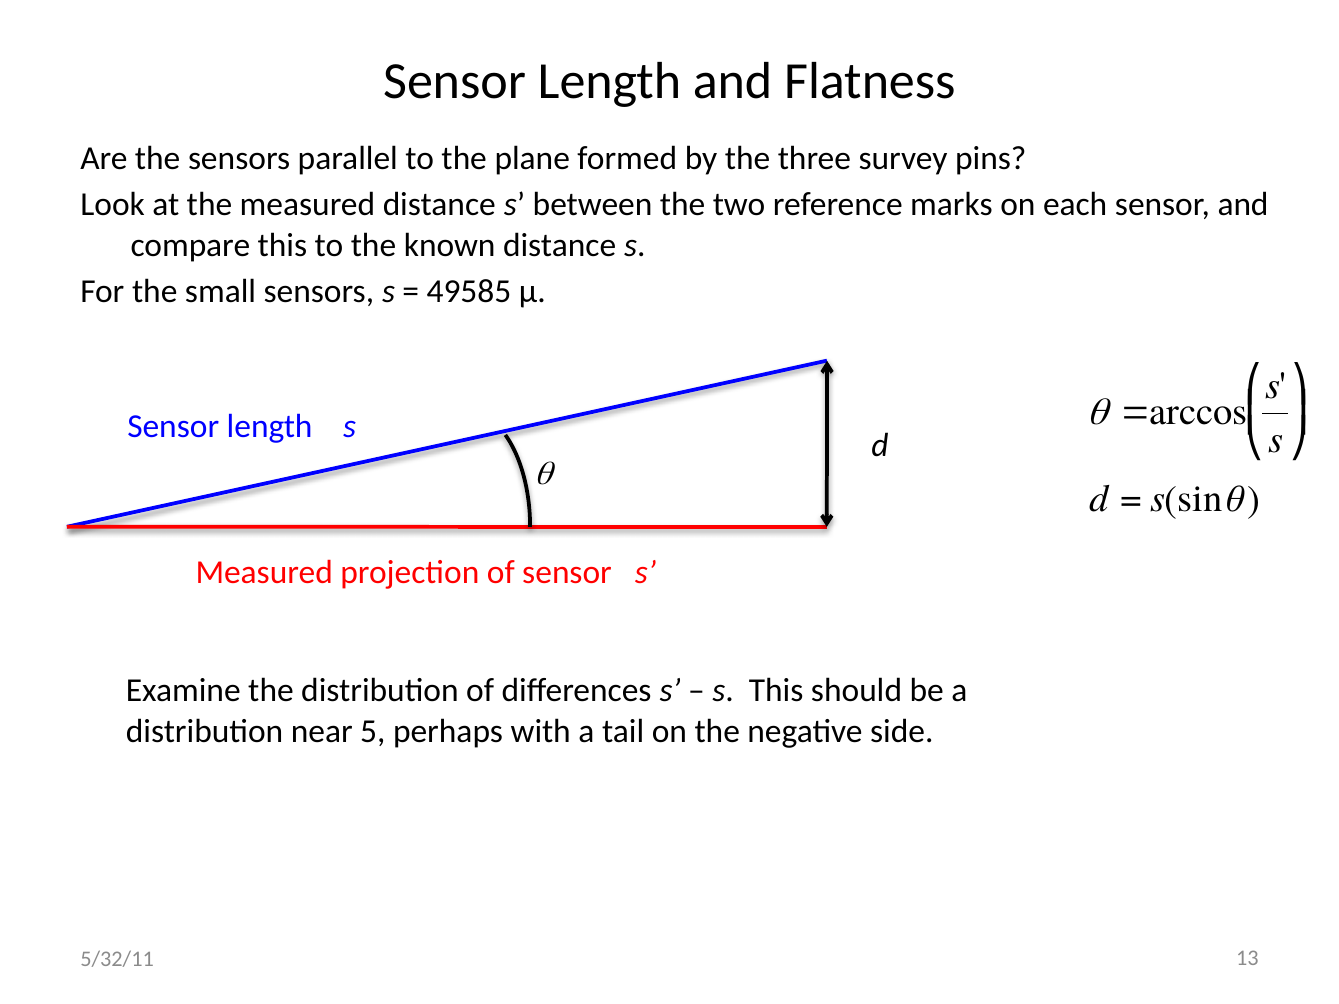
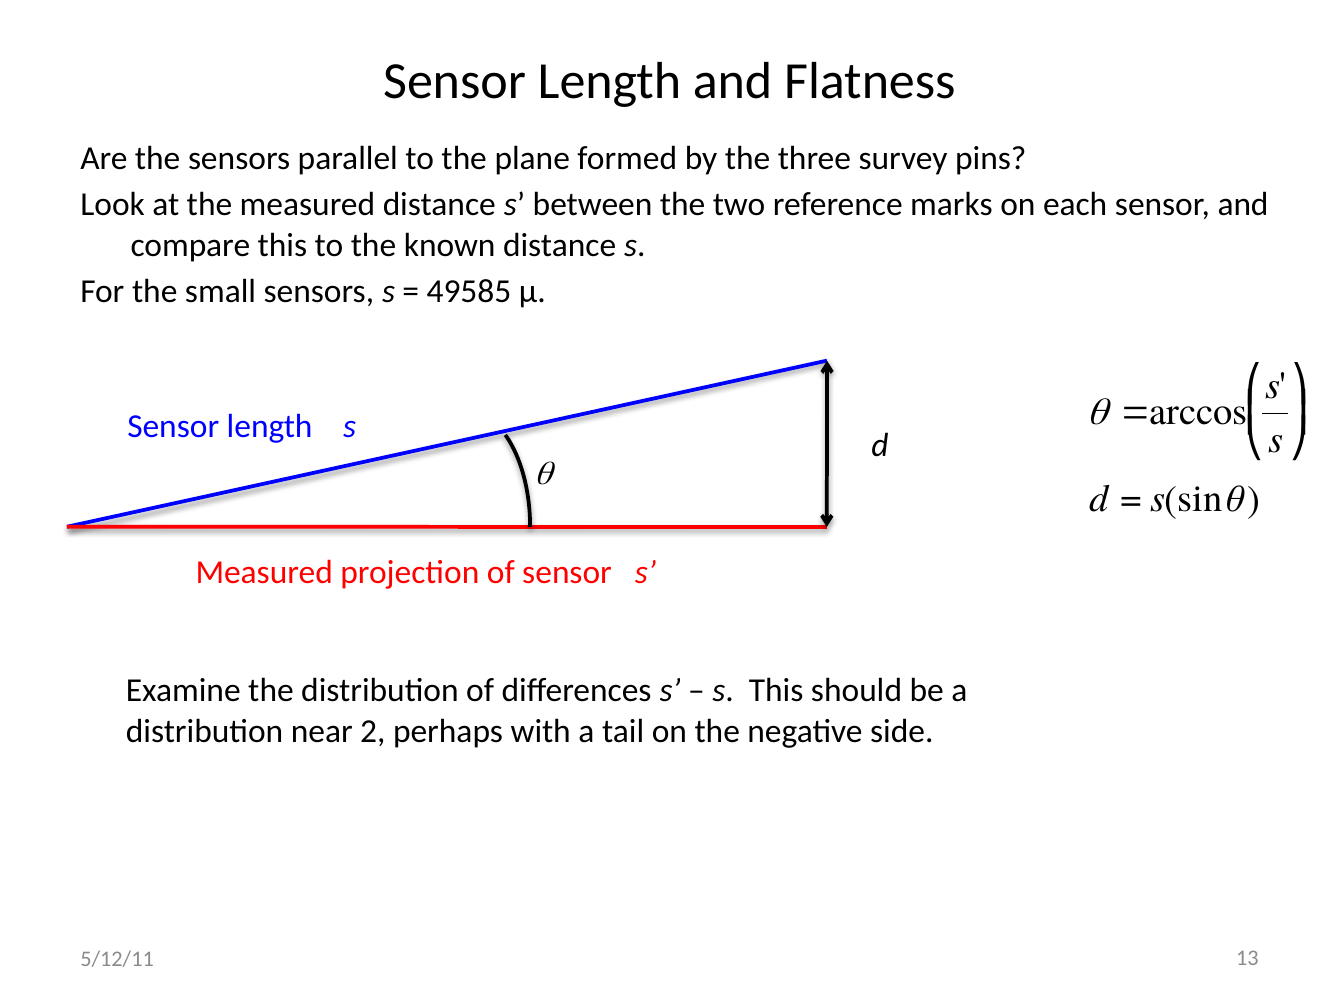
5: 5 -> 2 (373, 731)
5/32/11: 5/32/11 -> 5/12/11 (117, 959)
